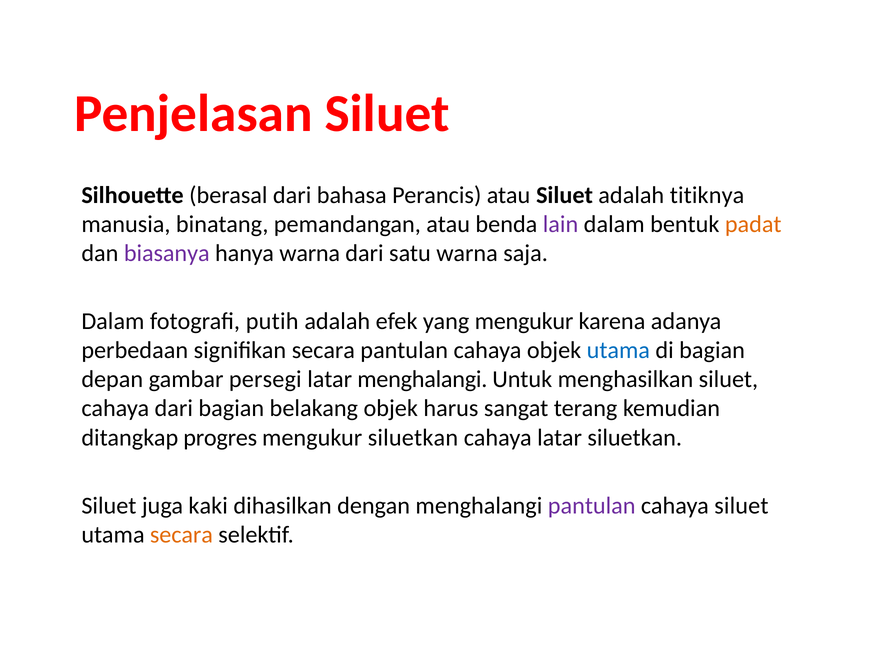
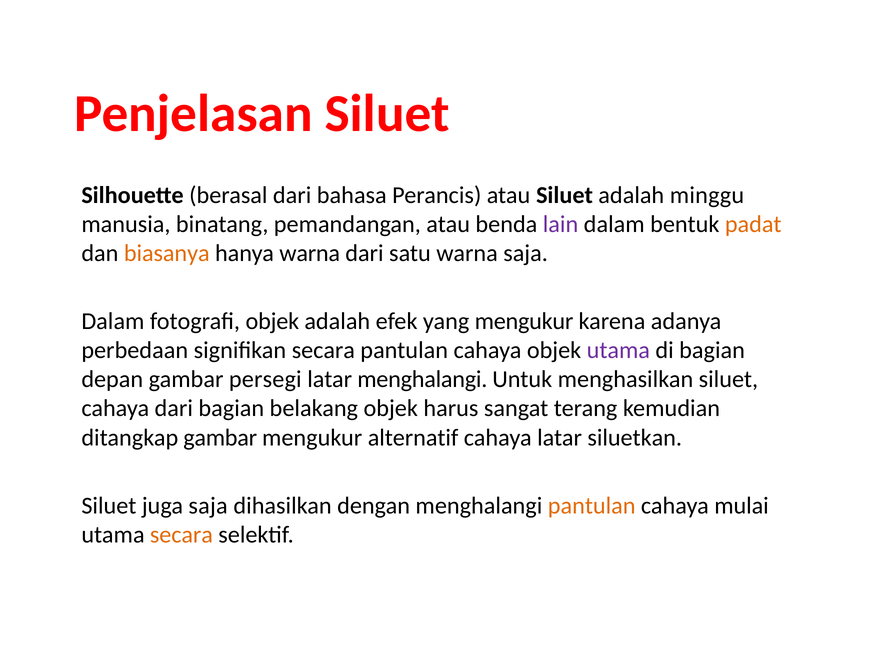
titiknya: titiknya -> minggu (707, 195)
biasanya colour: purple -> orange (167, 253)
fotografi putih: putih -> objek (272, 321)
utama colour: blue -> purple (618, 350)
ditangkap progres: progres -> gambar (220, 438)
mengukur siluetkan: siluetkan -> alternatif (413, 438)
juga kaki: kaki -> saja (208, 506)
pantulan colour: purple -> orange (592, 506)
cahaya siluet: siluet -> mulai (742, 506)
